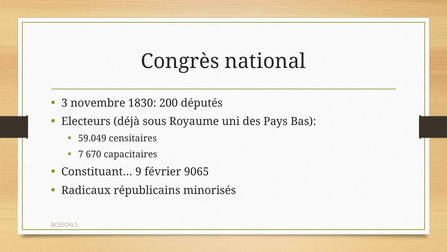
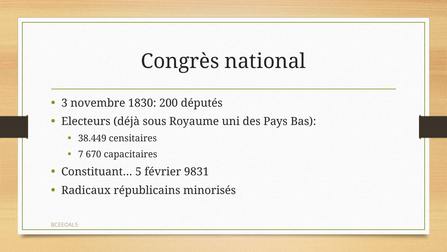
59.049: 59.049 -> 38.449 (92, 138)
9: 9 -> 5 (138, 171)
9065: 9065 -> 9831 (197, 171)
